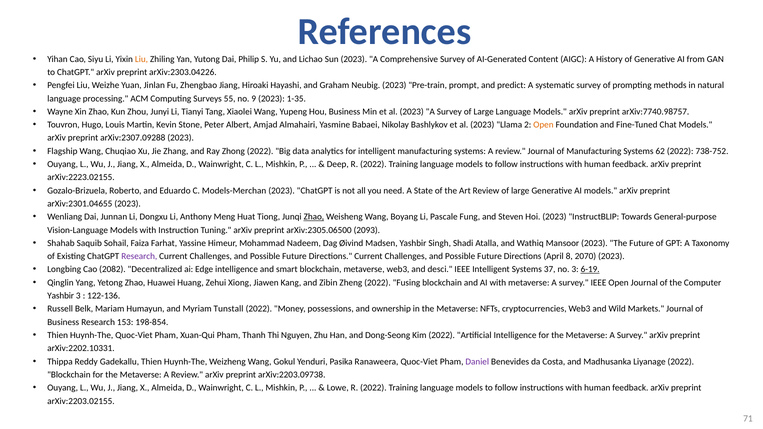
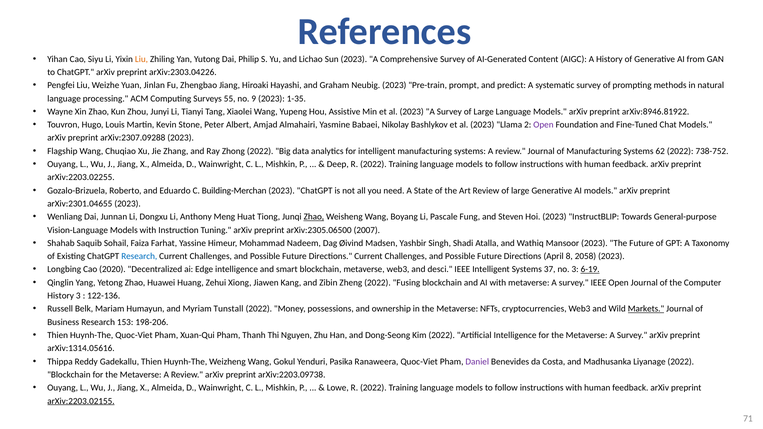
Hou Business: Business -> Assistive (345, 112)
arXiv:7740.98757: arXiv:7740.98757 -> arXiv:8946.81922 (656, 112)
Open colour: orange -> purple (543, 125)
arXiv:2223.02155: arXiv:2223.02155 -> arXiv:2203.02255 (81, 177)
Models-Merchan: Models-Merchan -> Building-Merchan (234, 191)
2093: 2093 -> 2007 (367, 230)
Research colour: purple -> blue (139, 256)
2070: 2070 -> 2058 (585, 256)
2082: 2082 -> 2020 (112, 270)
Yashbir: Yashbir -> History (61, 296)
Markets underline: none -> present (646, 309)
198-854: 198-854 -> 198-206 (152, 322)
arXiv:2202.10331: arXiv:2202.10331 -> arXiv:1314.05616 (81, 349)
arXiv:2203.02155 underline: none -> present (81, 401)
